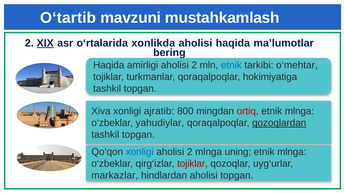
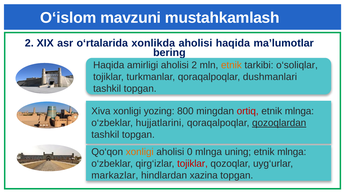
O‘tartib: O‘tartib -> O‘islom (68, 18)
XIX underline: present -> none (45, 43)
etnik colour: blue -> orange (231, 65)
o‘mehtar: o‘mehtar -> o‘soliqlar (297, 65)
hokimiyatiga: hokimiyatiga -> dushmanlari (270, 77)
ajratib: ajratib -> yozing (159, 111)
yahudiylar: yahudiylar -> hujjatlarini (160, 123)
xonligi colour: blue -> orange (140, 152)
2: 2 -> 0 (190, 152)
hindlardan aholisi: aholisi -> xazina (204, 176)
